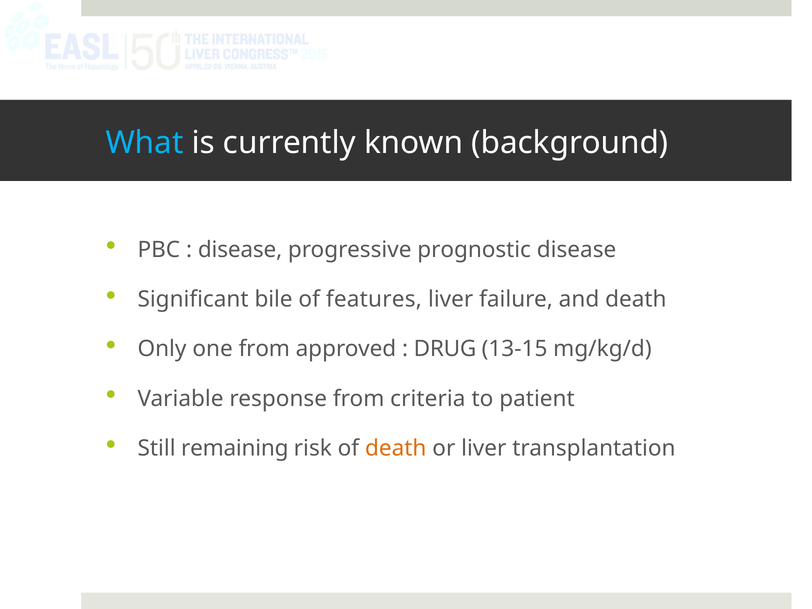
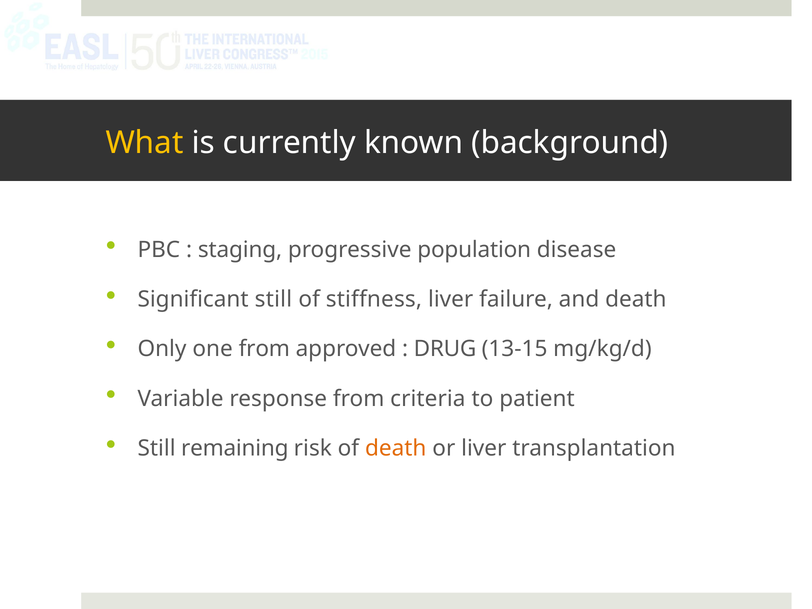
What colour: light blue -> yellow (145, 143)
disease: disease -> staging (240, 250)
prognostic: prognostic -> population (474, 250)
Significant bile: bile -> still (273, 299)
features: features -> stiffness (374, 299)
